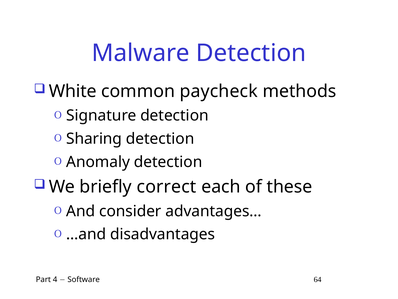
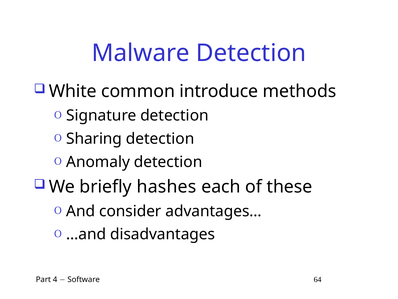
paycheck: paycheck -> introduce (219, 91)
correct: correct -> hashes (166, 186)
